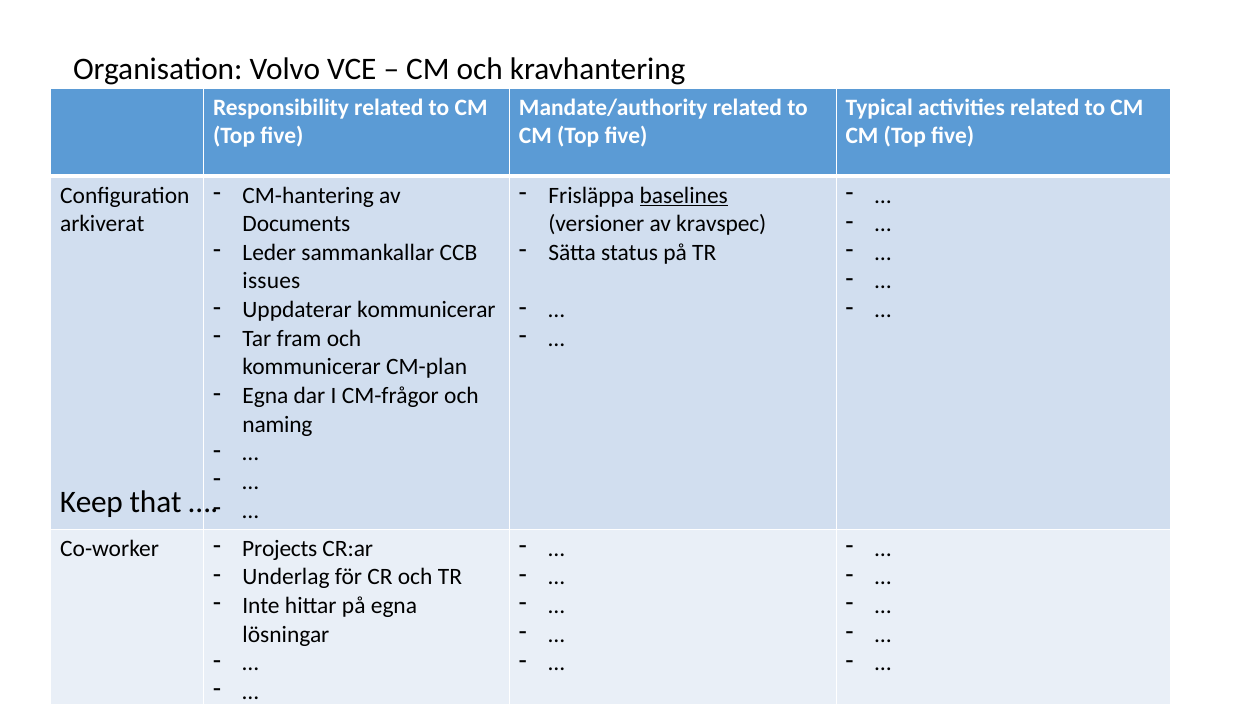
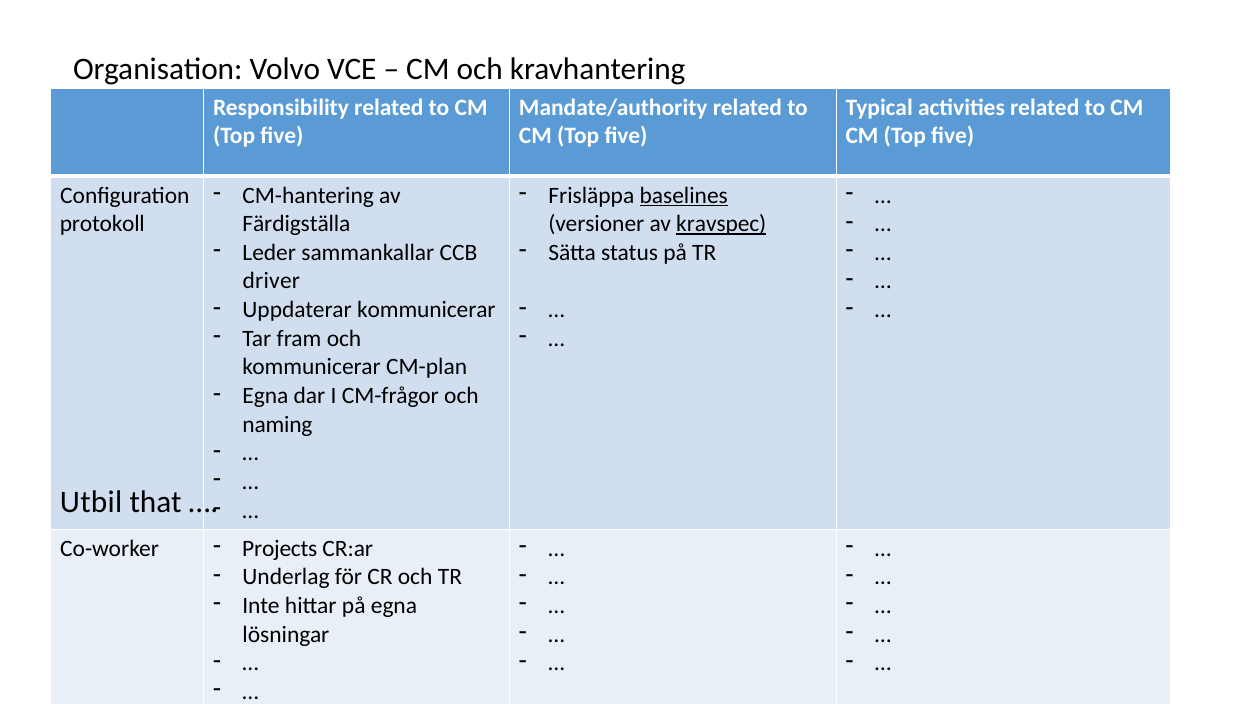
arkiverat: arkiverat -> protokoll (102, 224)
Documents: Documents -> Färdigställa (296, 224)
kravspec underline: none -> present (721, 224)
issues: issues -> driver (271, 281)
Keep: Keep -> Utbil (91, 502)
